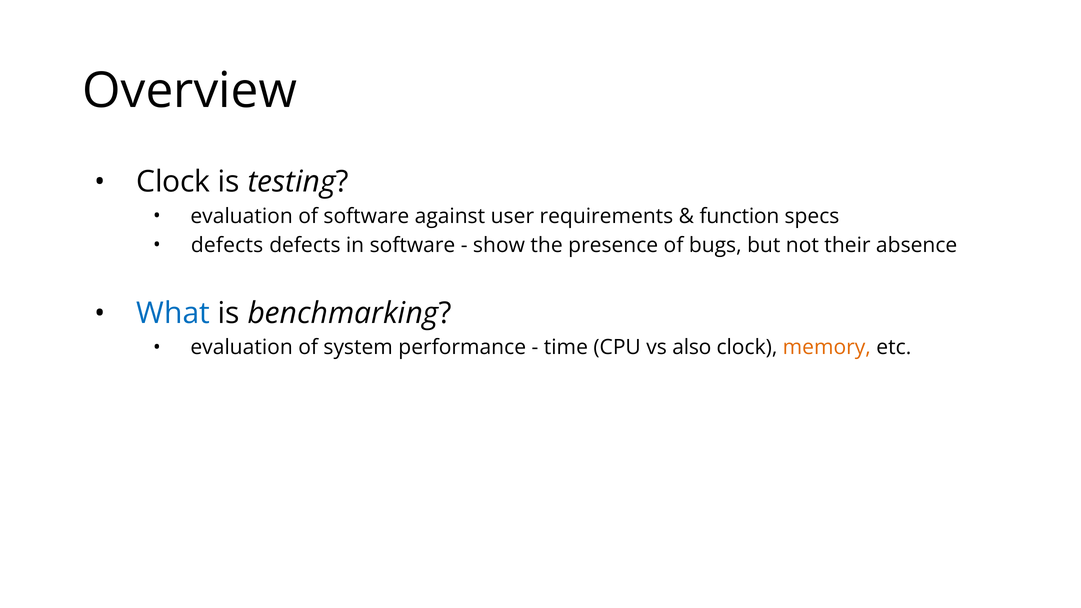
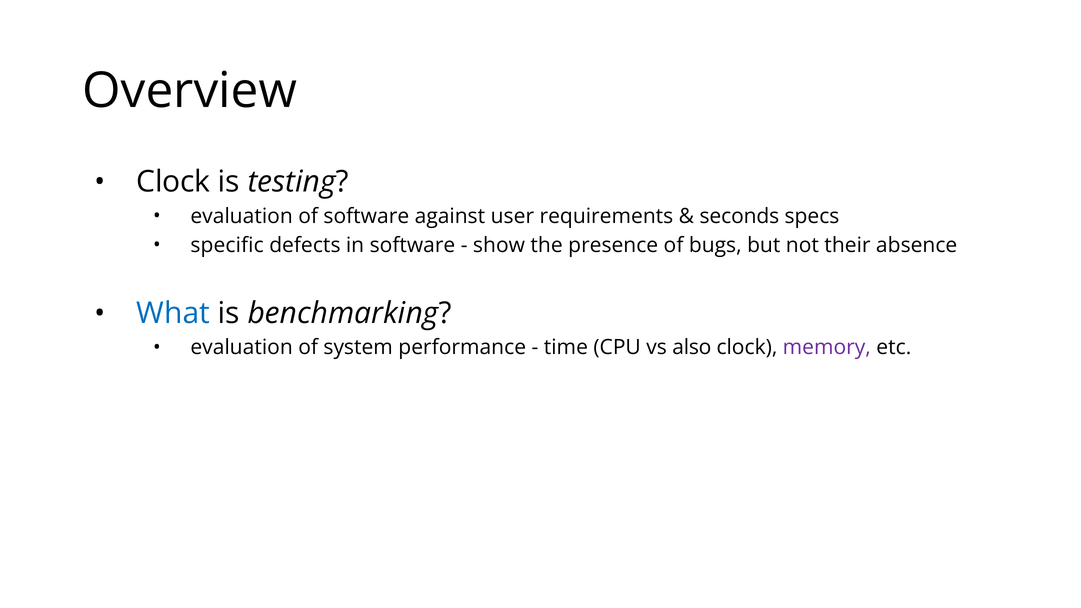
function: function -> seconds (739, 216)
defects: defects -> specific (227, 245)
memory colour: orange -> purple (827, 348)
